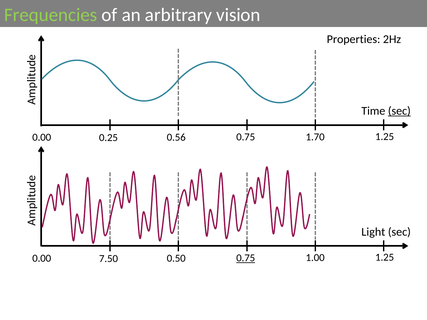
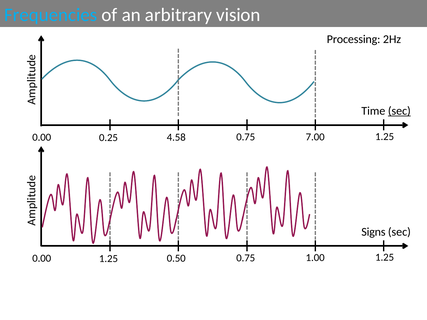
Frequencies colour: light green -> light blue (51, 15)
Properties: Properties -> Processing (354, 39)
0.56: 0.56 -> 4.58 (176, 138)
1.70: 1.70 -> 7.00 (315, 137)
Light: Light -> Signs (373, 232)
7.50: 7.50 -> 1.25 (108, 259)
0.75 underline: present -> none (246, 258)
